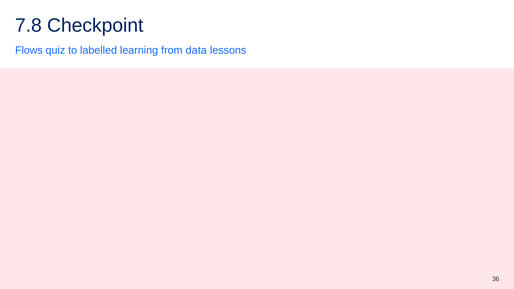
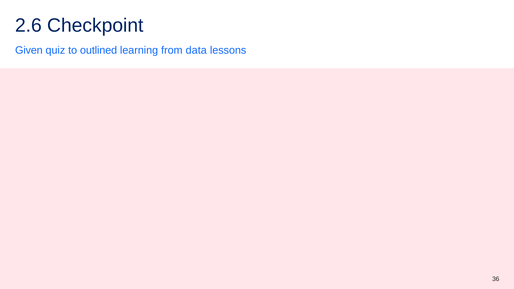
7.8: 7.8 -> 2.6 (29, 25)
Flows: Flows -> Given (29, 50)
labelled: labelled -> outlined (99, 50)
